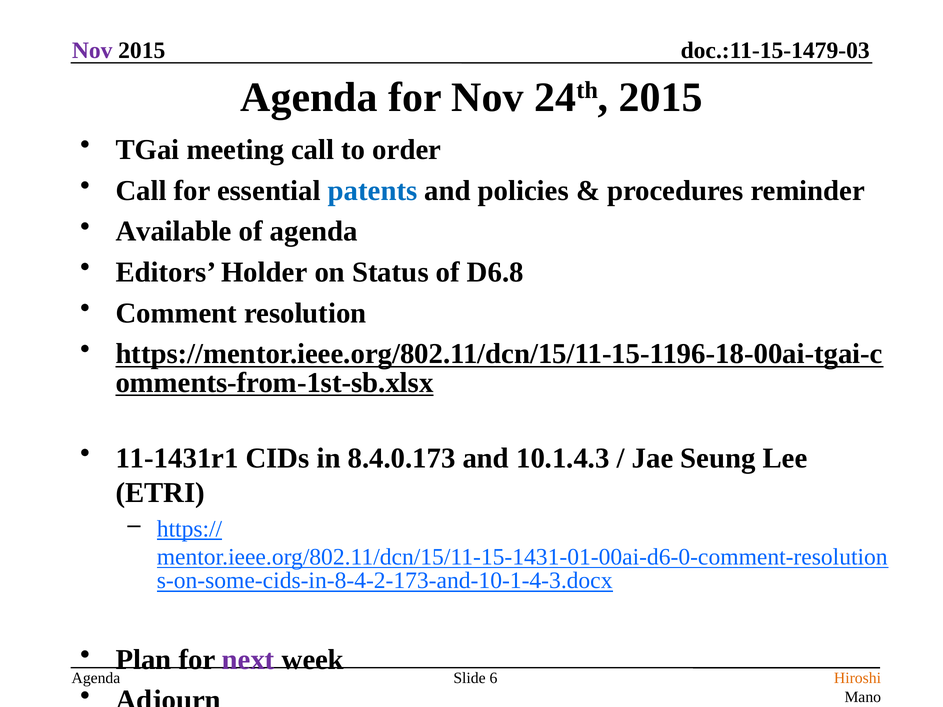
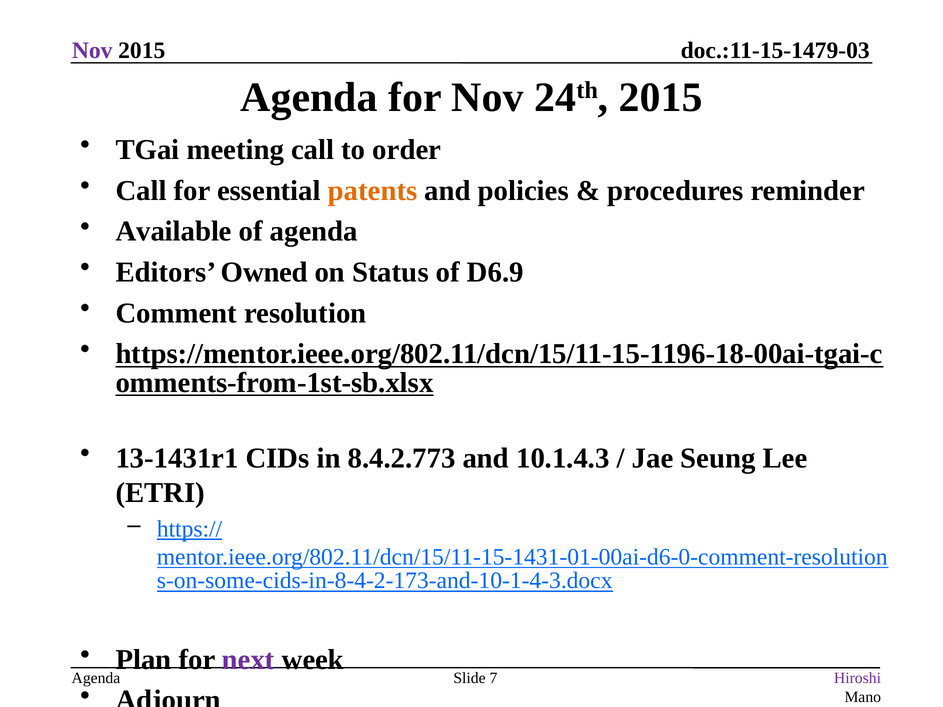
patents colour: blue -> orange (373, 191)
Holder: Holder -> Owned (264, 272)
D6.8: D6.8 -> D6.9 (495, 272)
11-1431r1: 11-1431r1 -> 13-1431r1 (177, 458)
8.4.0.173: 8.4.0.173 -> 8.4.2.773 (402, 458)
6: 6 -> 7 (493, 678)
Hiroshi colour: orange -> purple (857, 678)
